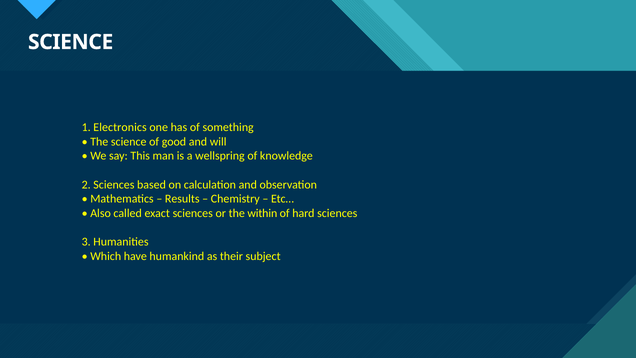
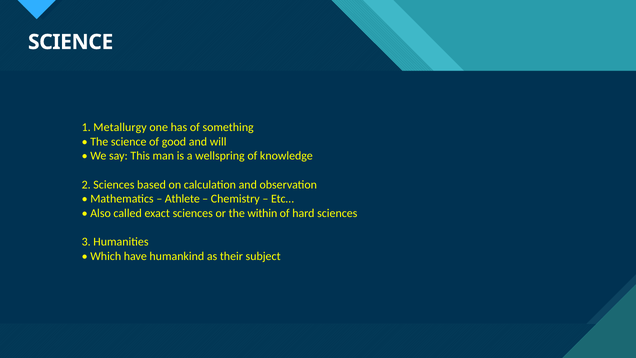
Electronics: Electronics -> Metallurgy (120, 127)
Results: Results -> Athlete (182, 199)
